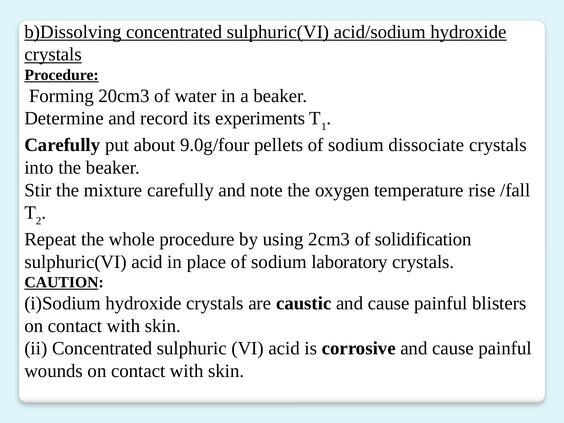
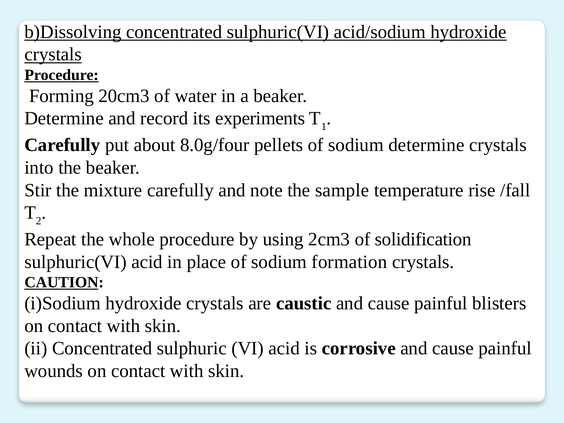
9.0g/four: 9.0g/four -> 8.0g/four (215, 145)
sodium dissociate: dissociate -> determine (426, 145)
oxygen: oxygen -> sample (342, 190)
laboratory: laboratory -> formation (349, 262)
